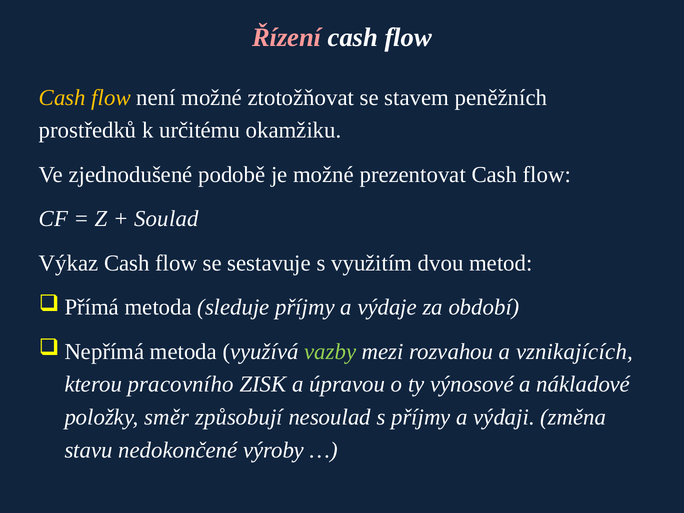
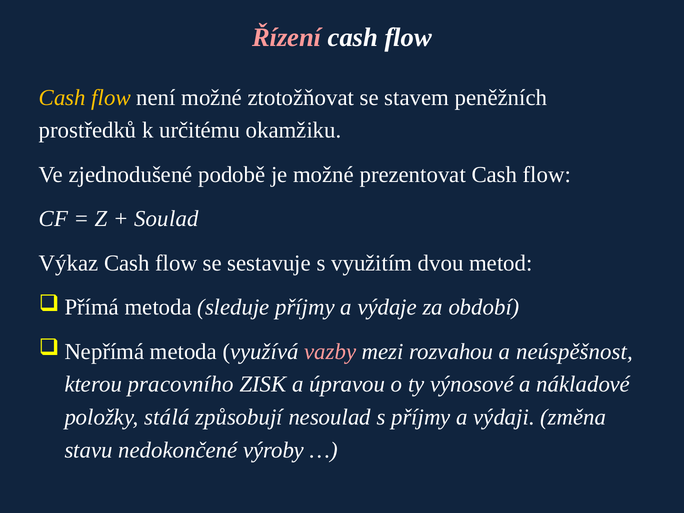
vazby colour: light green -> pink (330, 352)
vznikajících: vznikajících -> neúspěšnost (574, 352)
směr: směr -> stálá (167, 417)
